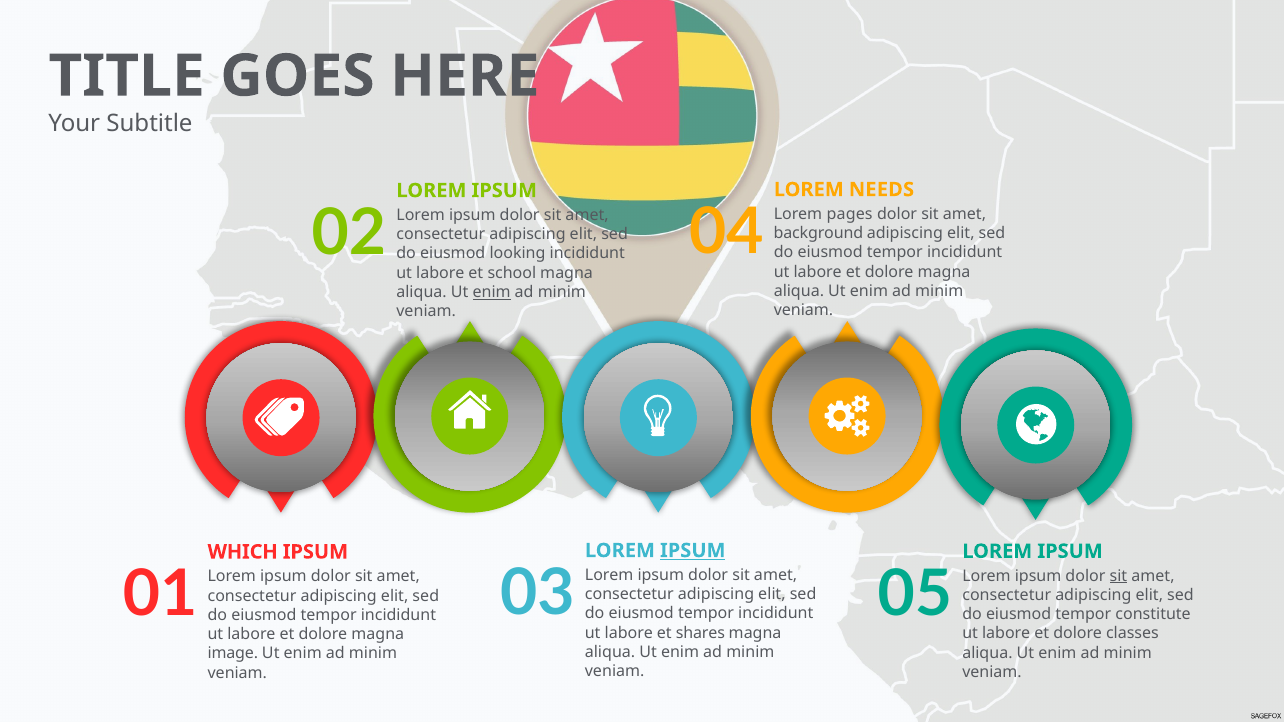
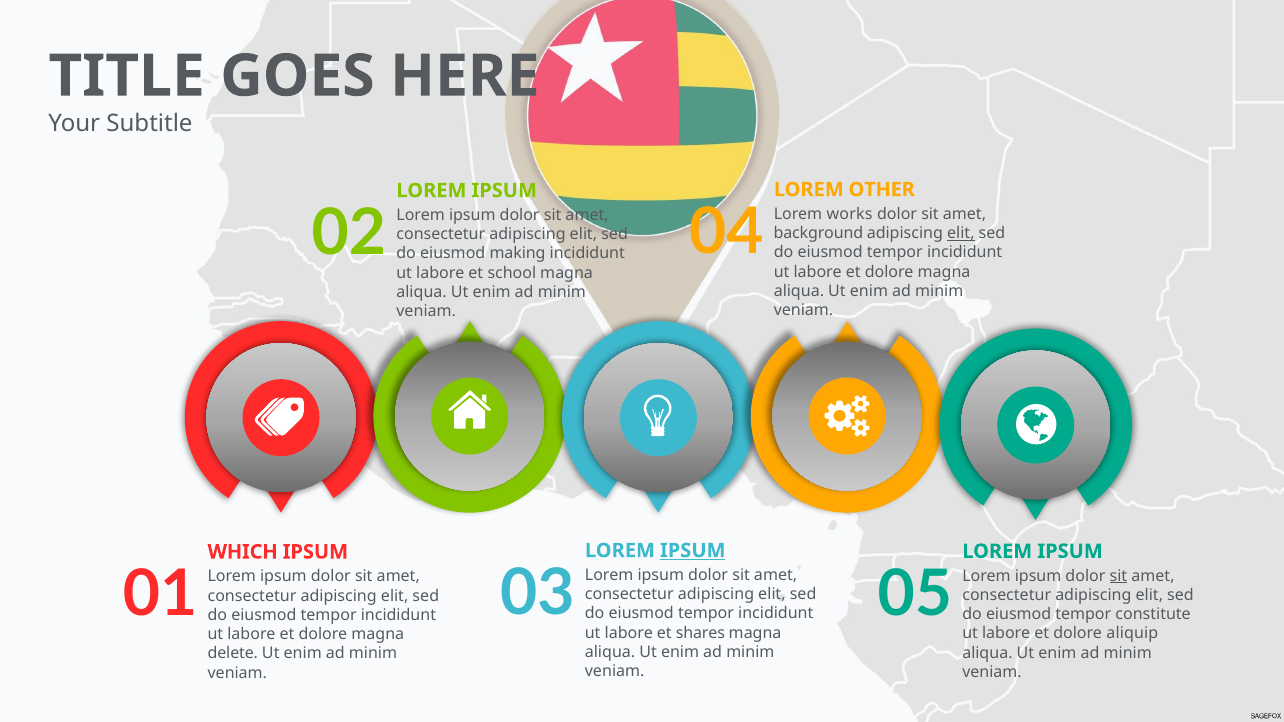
NEEDS: NEEDS -> OTHER (882, 190)
pages: pages -> works (850, 214)
elit underline: none -> present (961, 234)
looking: looking -> making (518, 254)
enim underline: present -> none (492, 292)
classes: classes -> aliquip (1132, 634)
image: image -> delete (233, 654)
